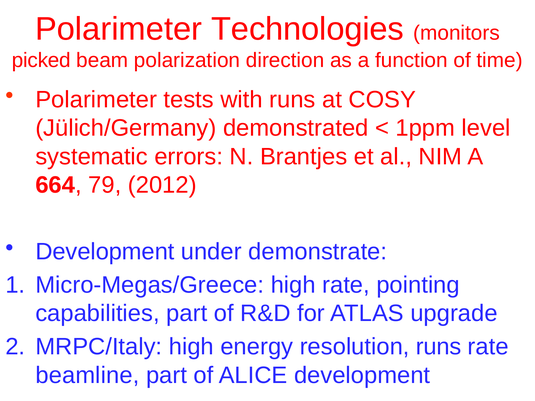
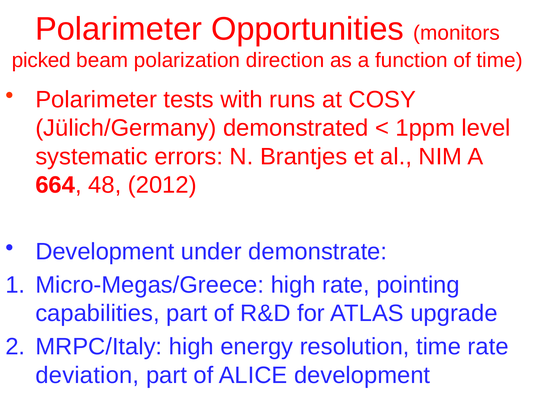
Technologies: Technologies -> Opportunities (308, 29)
79: 79 -> 48 (105, 185)
resolution runs: runs -> time (439, 347)
beamline: beamline -> deviation (87, 375)
